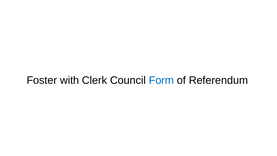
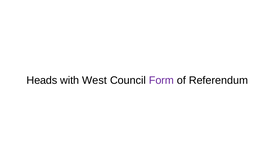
Foster: Foster -> Heads (42, 80)
Clerk: Clerk -> West (94, 80)
Form colour: blue -> purple (161, 80)
